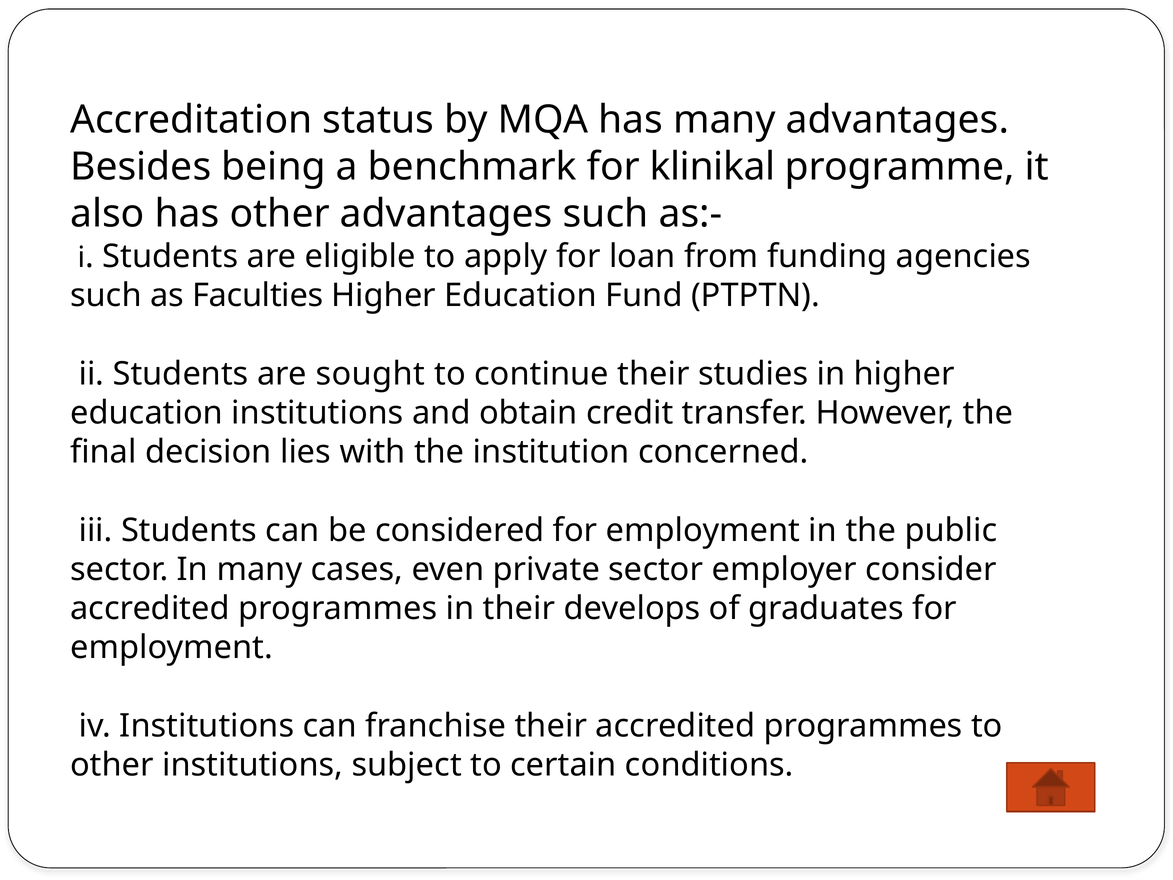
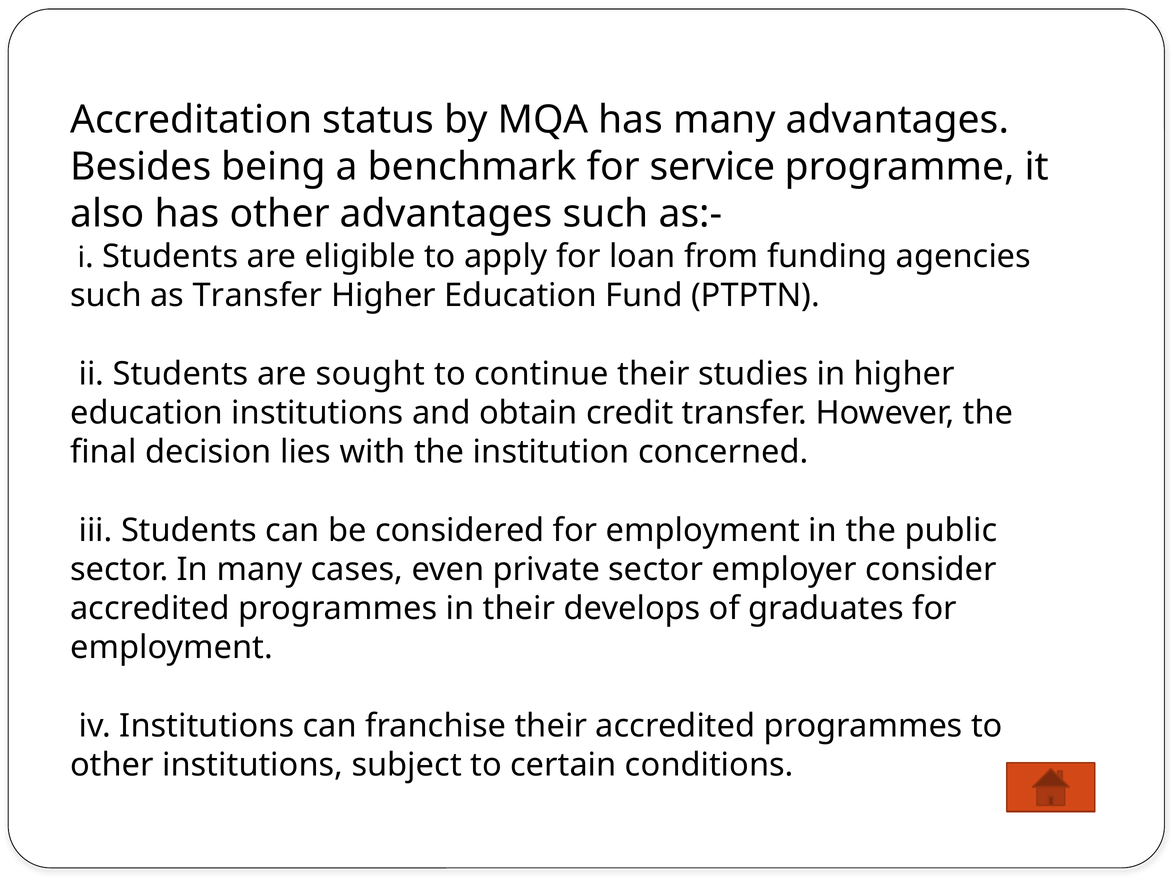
klinikal: klinikal -> service (713, 167)
as Faculties: Faculties -> Transfer (258, 295)
